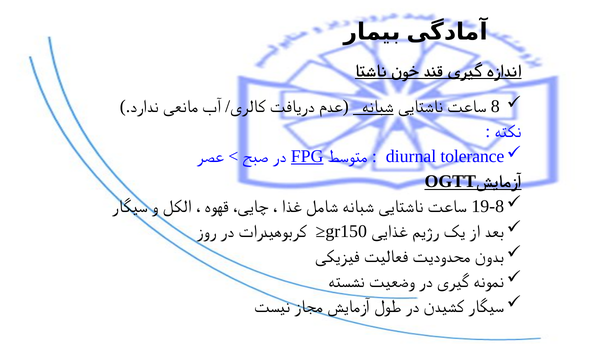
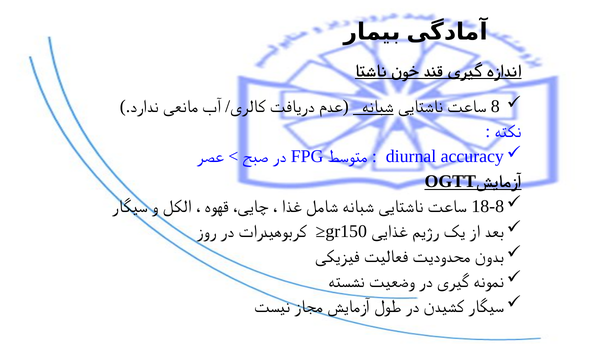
FPG underline: present -> none (307, 157)
tolerance: tolerance -> accuracy (472, 157)
19-8: 19-8 -> 18-8 (488, 207)
